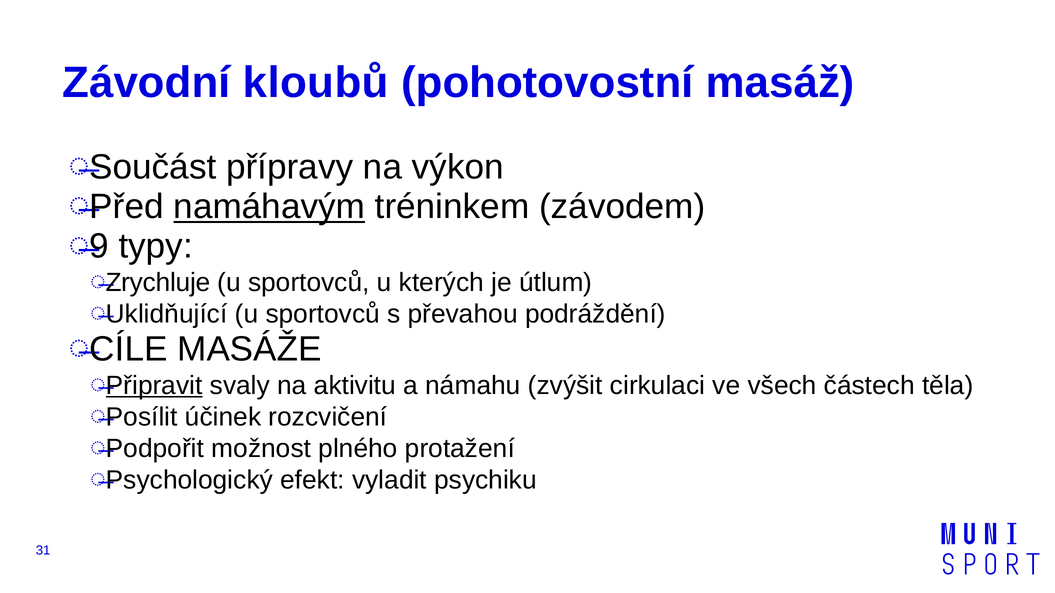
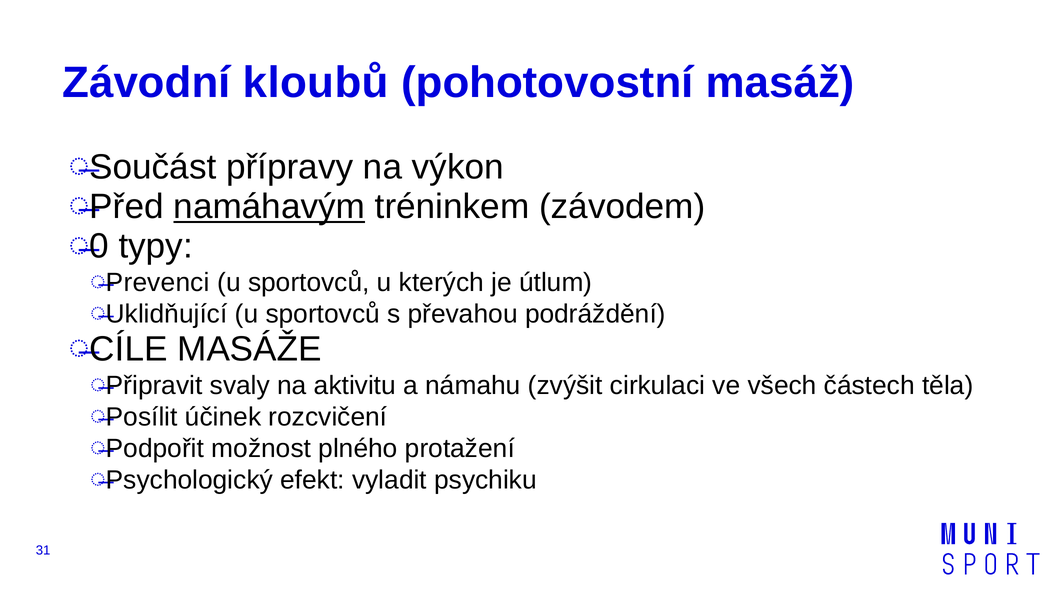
9: 9 -> 0 (99, 246)
Zrychluje: Zrychluje -> Prevenci (158, 283)
Připravit underline: present -> none (154, 386)
